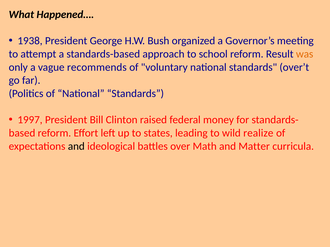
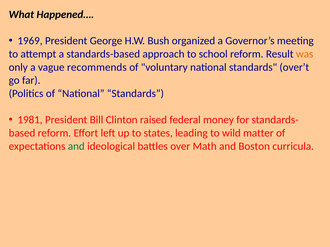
1938: 1938 -> 1969 (30, 41)
1997: 1997 -> 1981 (30, 120)
realize: realize -> matter (258, 133)
and colour: black -> green (76, 146)
Matter: Matter -> Boston (254, 146)
